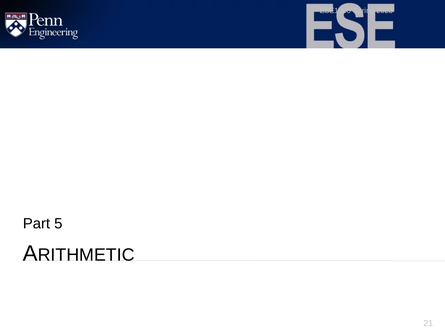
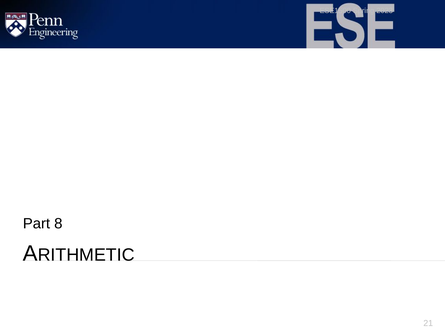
5: 5 -> 8 (58, 224)
